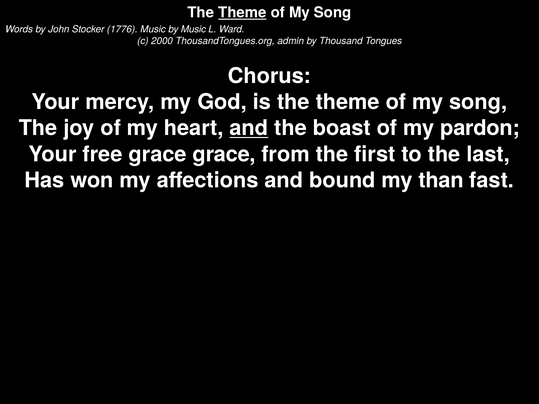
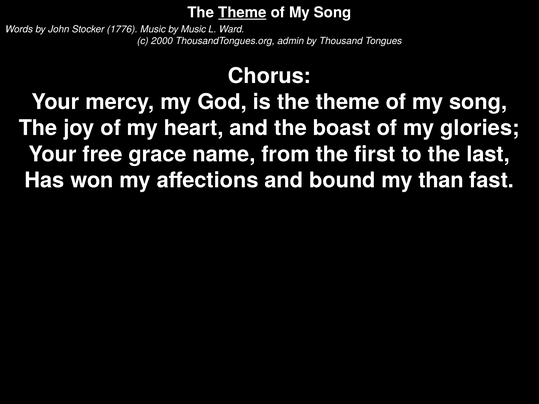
and underline: present -> none (249, 128)
pardon: pardon -> glories (480, 128)
grace grace: grace -> name (224, 154)
